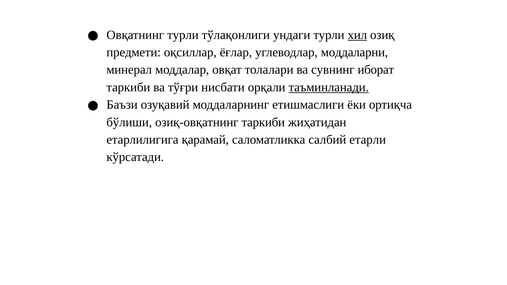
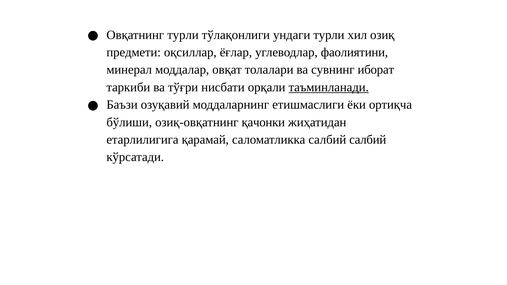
хил underline: present -> none (357, 35)
моддаларни: моддаларни -> фаолиятини (354, 52)
озиқ-овқатнинг таркиби: таркиби -> қачонки (263, 122)
салбий етарли: етарли -> салбий (368, 140)
